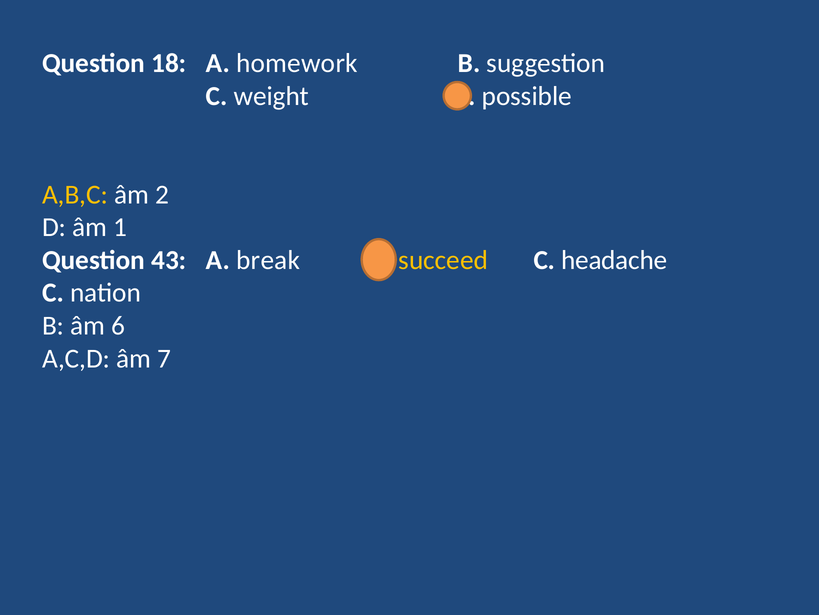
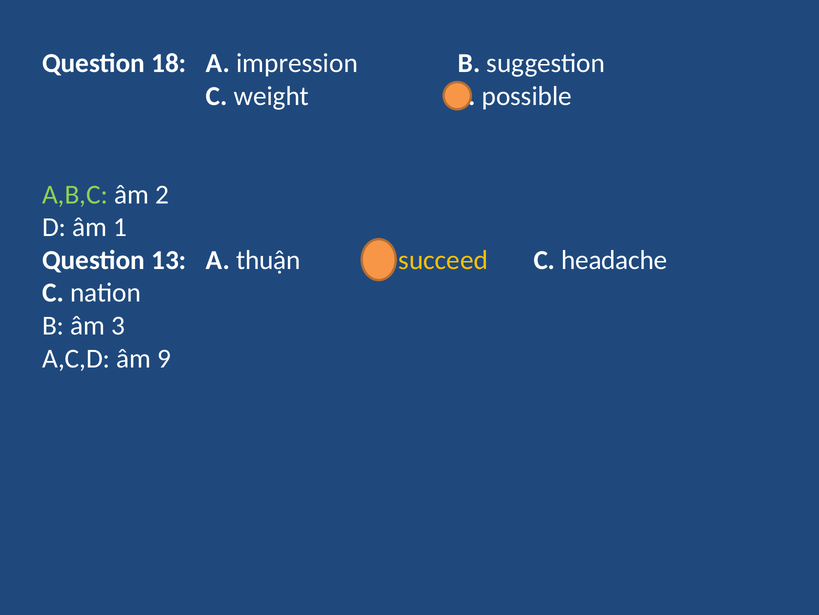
homework: homework -> impression (297, 63)
A,B,C colour: yellow -> light green (75, 194)
43: 43 -> 13 (169, 260)
break: break -> thuận (268, 260)
6: 6 -> 3 (118, 325)
7: 7 -> 9 (164, 358)
